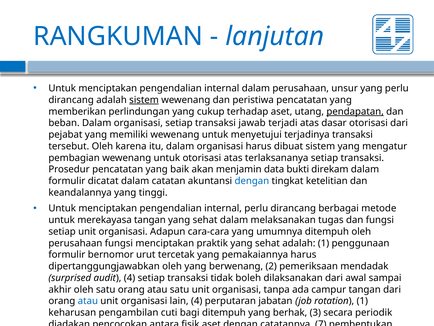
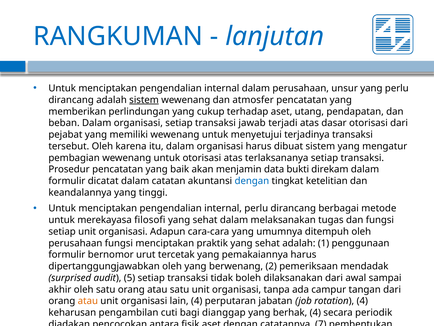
peristiwa: peristiwa -> atmosfer (253, 100)
pendapatan underline: present -> none (355, 111)
merekayasa tangan: tangan -> filosofi (150, 220)
audit 4: 4 -> 5 (130, 278)
atau colour: blue -> orange (88, 301)
rotation 1: 1 -> 4 (362, 301)
bagi ditempuh: ditempuh -> dianggap (224, 312)
berhak 3: 3 -> 4 (315, 312)
